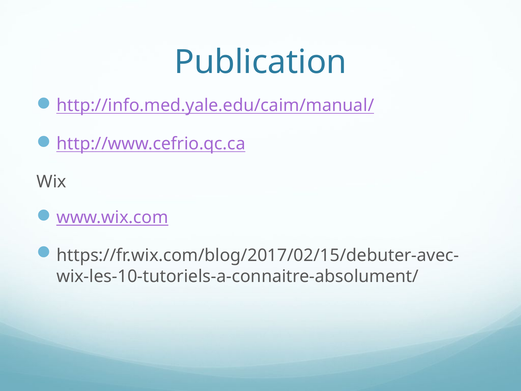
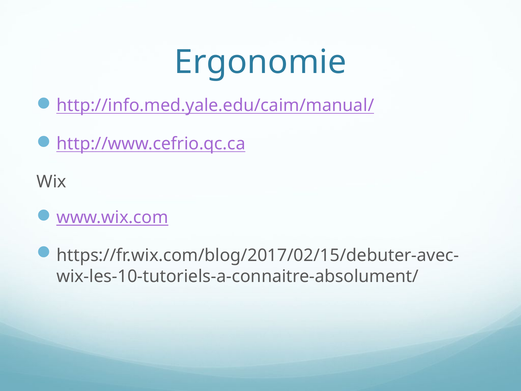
Publication: Publication -> Ergonomie (260, 62)
